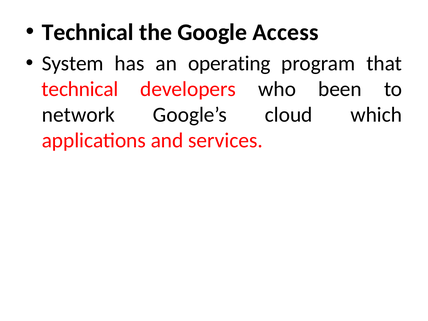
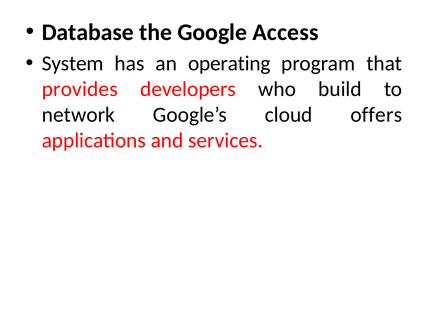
Technical: Technical -> Database (88, 32)
technical: technical -> provides (80, 89)
been: been -> build (340, 89)
which: which -> offers (376, 115)
